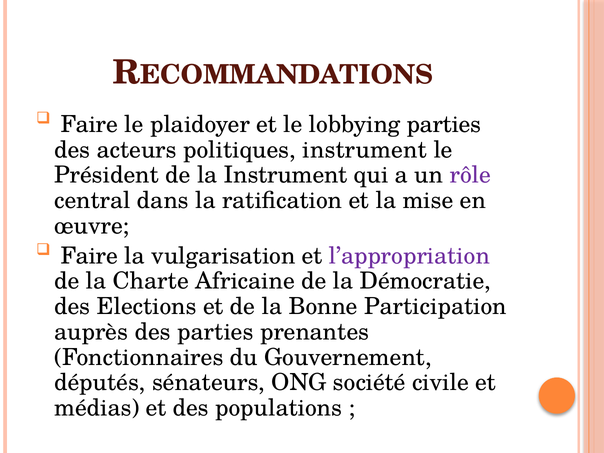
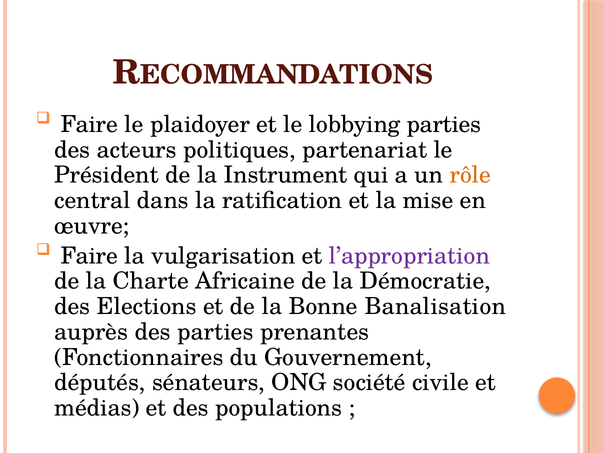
politiques instrument: instrument -> partenariat (365, 150)
rôle colour: purple -> orange (470, 175)
Participation: Participation -> Banalisation (435, 307)
